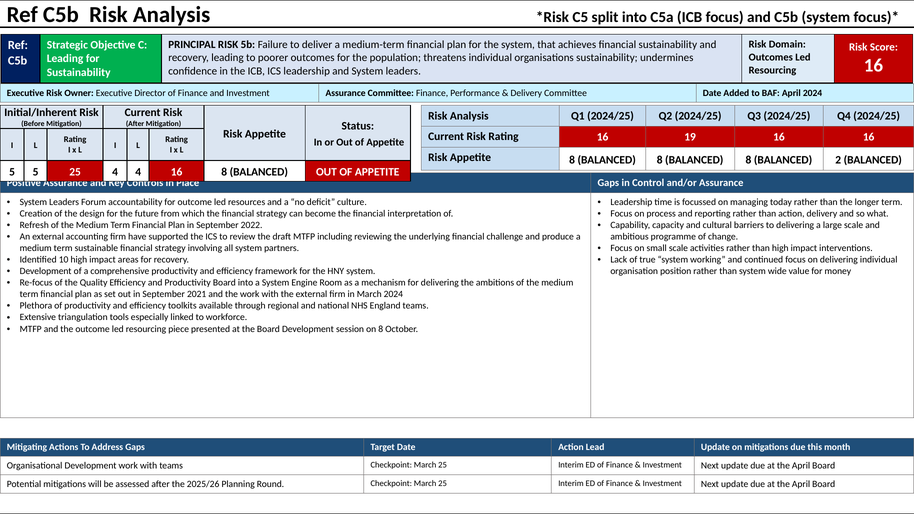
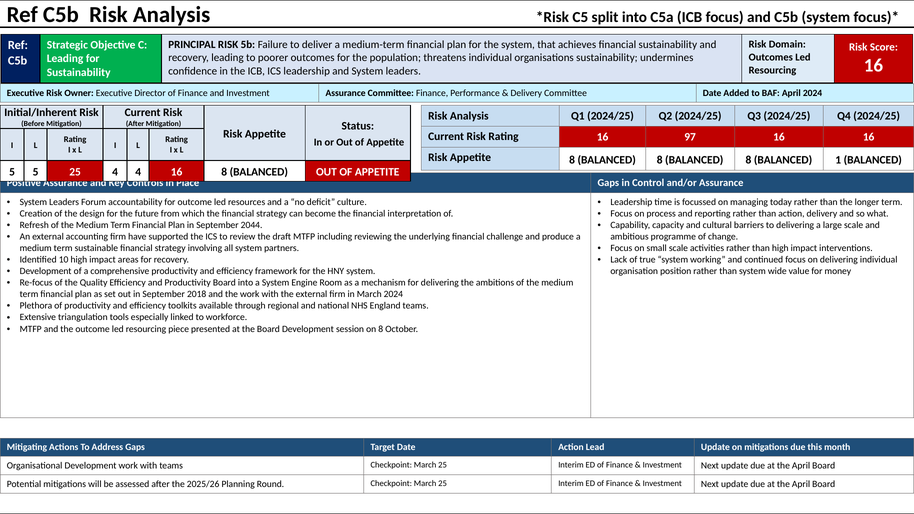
19: 19 -> 97 (690, 137)
2: 2 -> 1 (838, 160)
2022: 2022 -> 2044 (252, 225)
2021: 2021 -> 2018 (197, 294)
